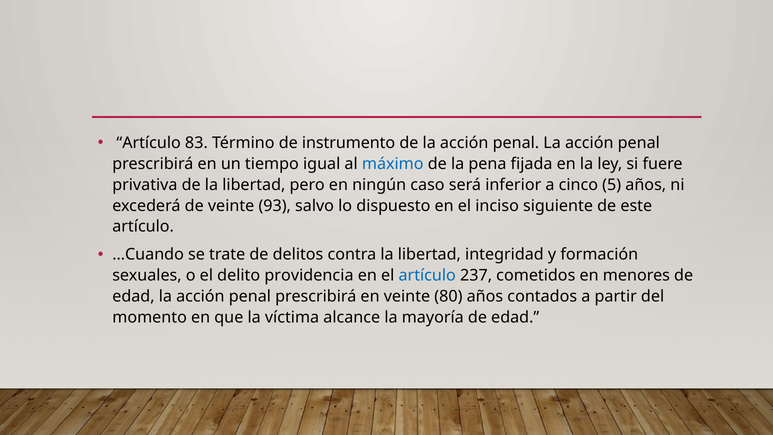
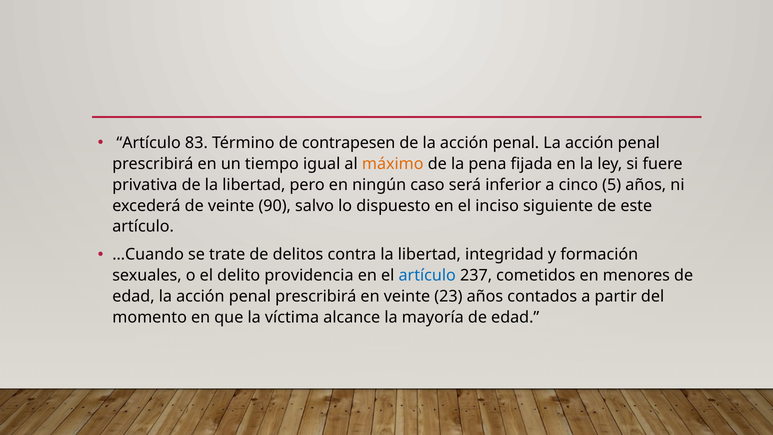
instrumento: instrumento -> contrapesen (349, 143)
máximo colour: blue -> orange (393, 164)
93: 93 -> 90 (275, 206)
80: 80 -> 23 (448, 296)
